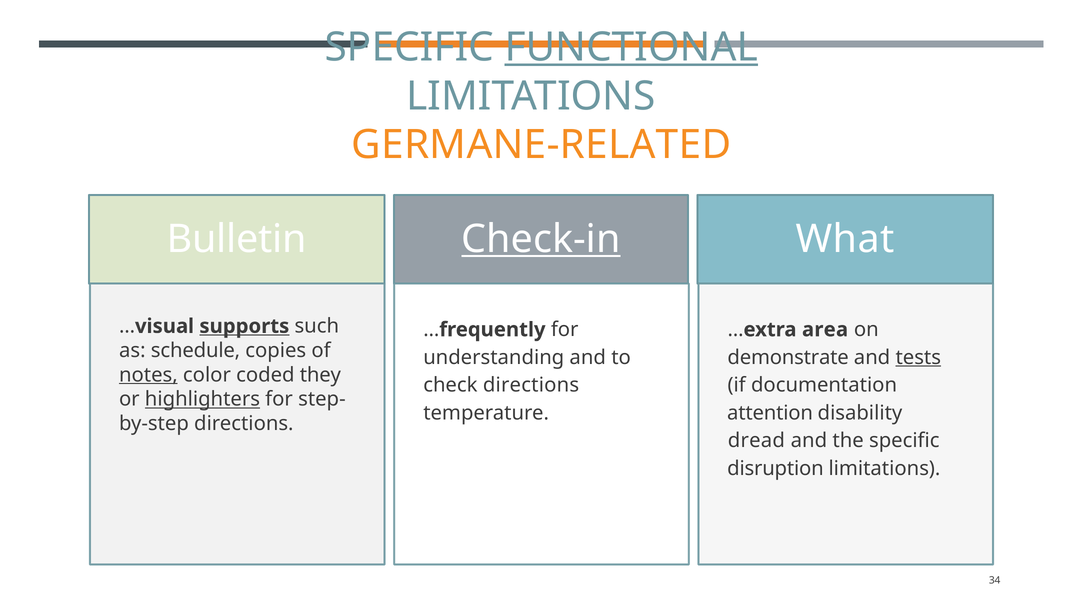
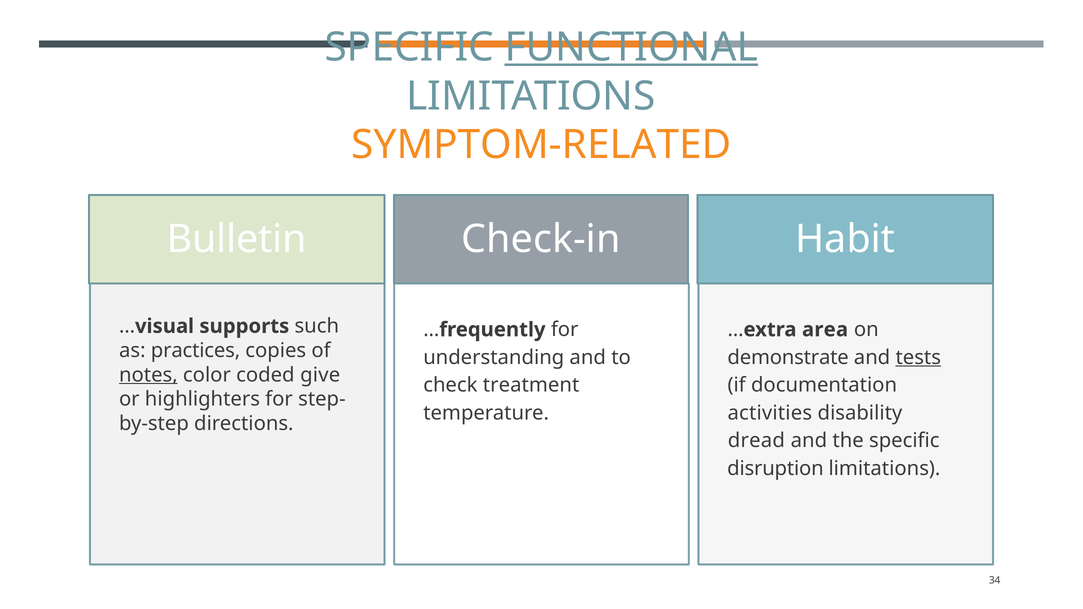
GERMANE-RELATED: GERMANE-RELATED -> SYMPTOM-RELATED (541, 145)
Check-in underline: present -> none (541, 239)
What: What -> Habit (845, 239)
supports underline: present -> none (244, 326)
schedule: schedule -> practices (196, 351)
they: they -> give (320, 375)
check directions: directions -> treatment (531, 385)
highlighters underline: present -> none (202, 399)
attention: attention -> activities (770, 413)
